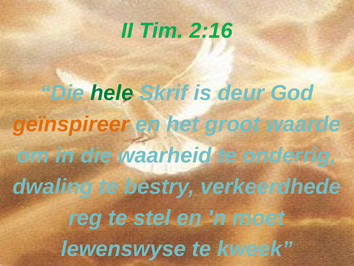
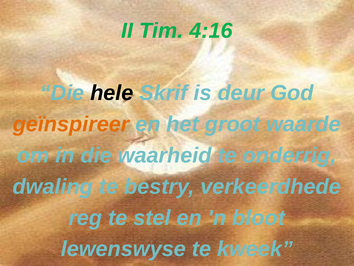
2:16: 2:16 -> 4:16 (211, 31)
hele colour: green -> black (112, 93)
moet: moet -> bloot (259, 217)
